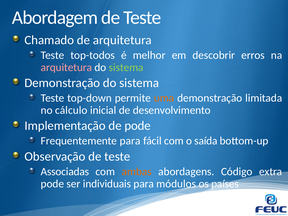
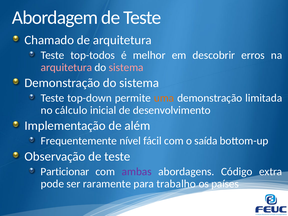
sistema colour: light green -> pink (126, 67)
de pode: pode -> além (137, 126)
Frequentemente para: para -> nível (130, 141)
Associadas: Associadas -> Particionar (65, 172)
ambas colour: orange -> purple (137, 172)
individuais: individuais -> raramente (107, 184)
módulos: módulos -> trabalho (176, 184)
